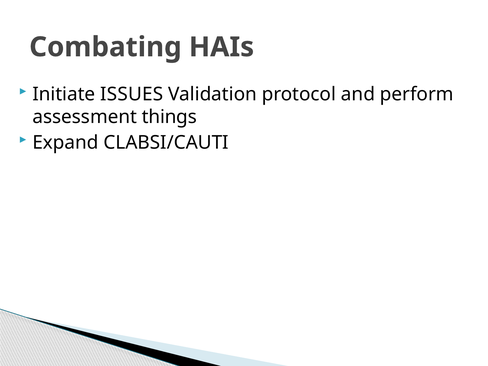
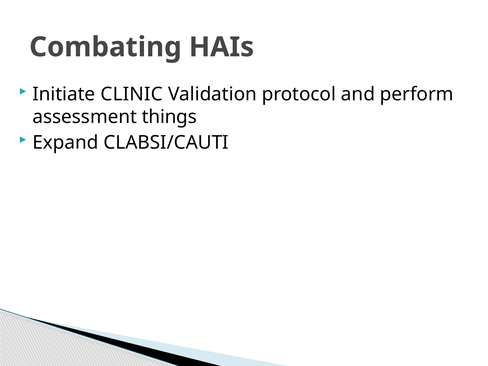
ISSUES: ISSUES -> CLINIC (132, 94)
